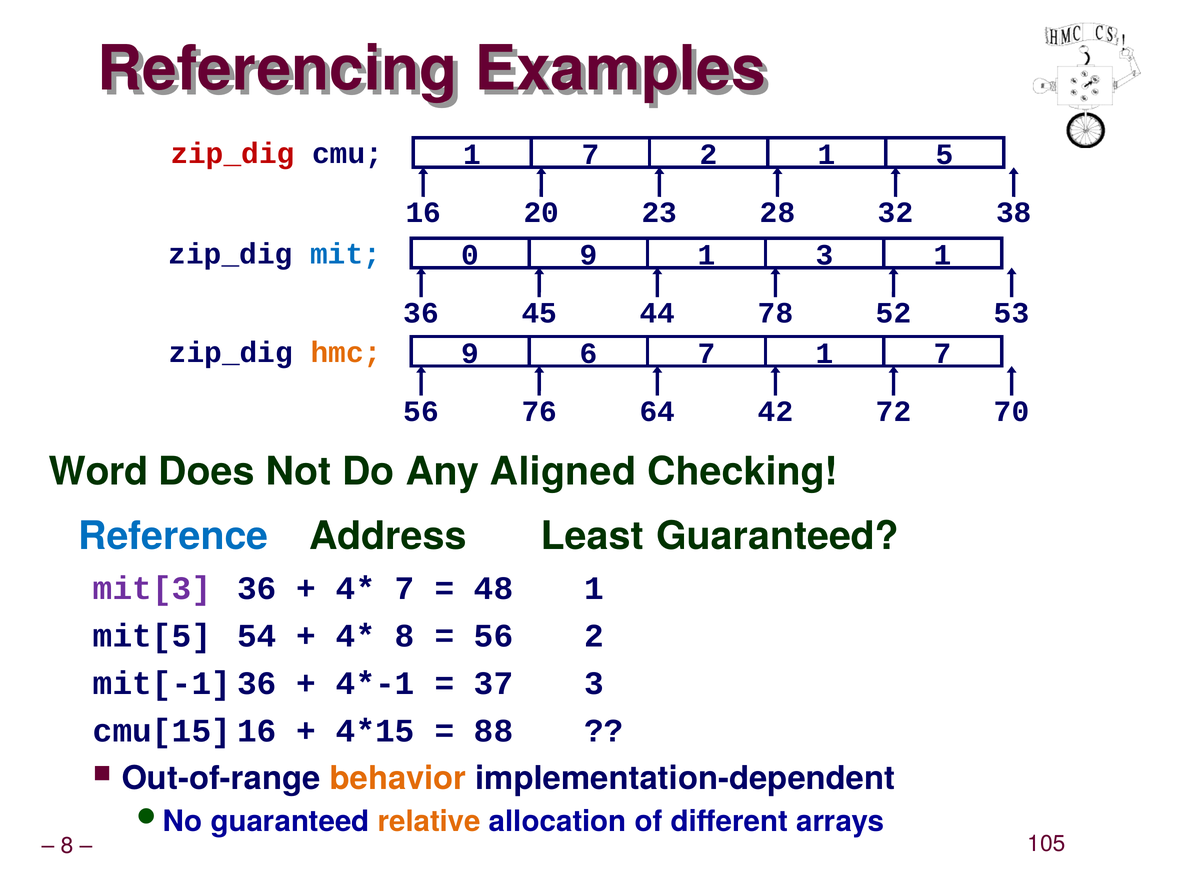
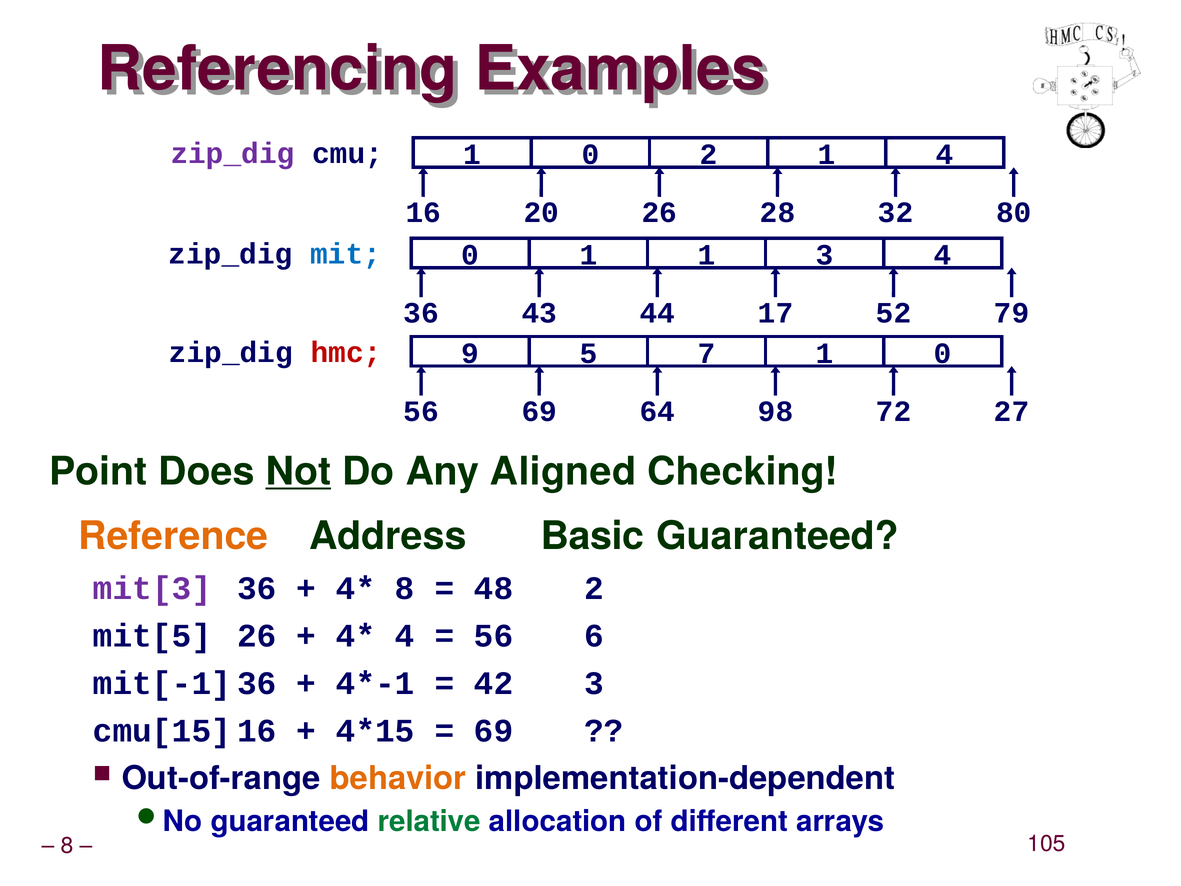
zip_dig colour: red -> purple (233, 154)
cmu 1 7: 7 -> 0 (590, 155)
1 5: 5 -> 4 (945, 155)
20 23: 23 -> 26 (659, 213)
38: 38 -> 80 (1014, 213)
0 9: 9 -> 1 (588, 255)
3 1: 1 -> 4 (943, 255)
45: 45 -> 43 (539, 313)
78: 78 -> 17 (776, 313)
53: 53 -> 79 (1012, 313)
hmc colour: orange -> red (346, 352)
6: 6 -> 5 (588, 353)
7 1 7: 7 -> 0 (943, 353)
56 76: 76 -> 69 (539, 411)
42: 42 -> 98 (776, 411)
70: 70 -> 27 (1012, 411)
Word: Word -> Point (98, 471)
Not underline: none -> present (298, 471)
Reference colour: blue -> orange (173, 536)
Least: Least -> Basic (592, 536)
7: 7 -> 8 (405, 588)
48 1: 1 -> 2 (594, 588)
mit[5 54: 54 -> 26 (257, 636)
8: 8 -> 4 (405, 636)
56 2: 2 -> 6 (594, 636)
37: 37 -> 42 (494, 683)
88: 88 -> 69 (494, 731)
relative colour: orange -> green (429, 821)
